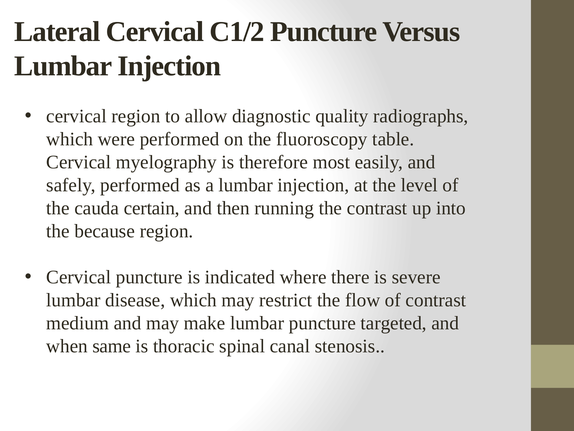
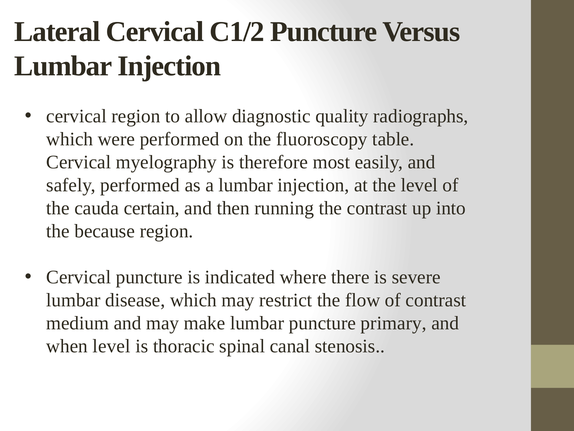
targeted: targeted -> primary (394, 323)
when same: same -> level (112, 346)
